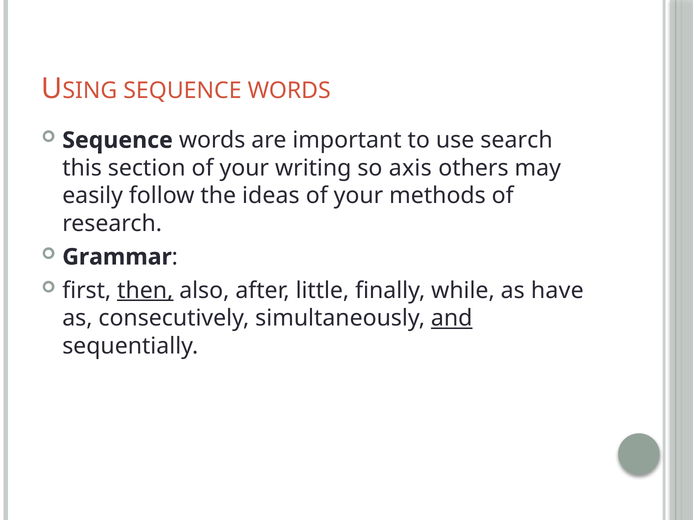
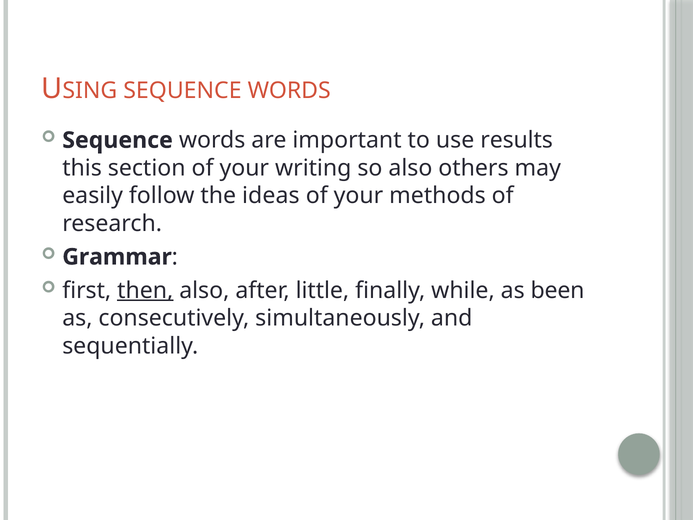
search: search -> results (517, 140)
so axis: axis -> also (410, 168)
have: have -> been (558, 290)
and underline: present -> none (452, 318)
